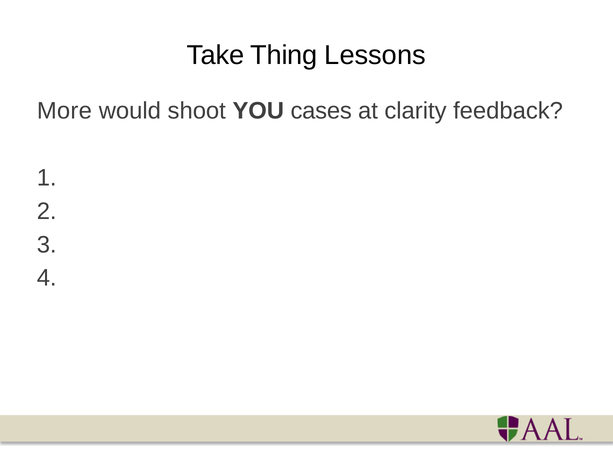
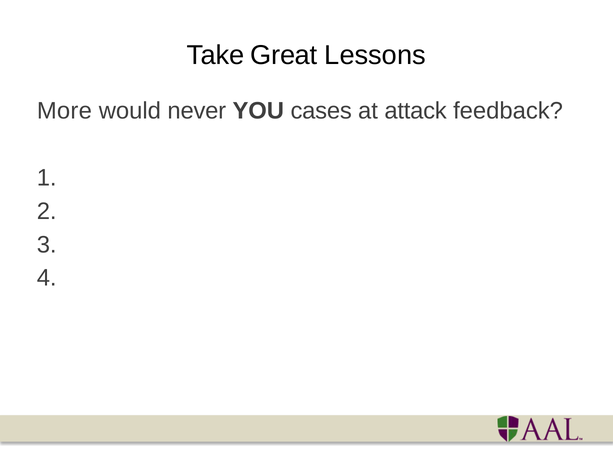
Thing: Thing -> Great (284, 55)
shoot: shoot -> never (197, 111)
clarity: clarity -> attack (416, 111)
